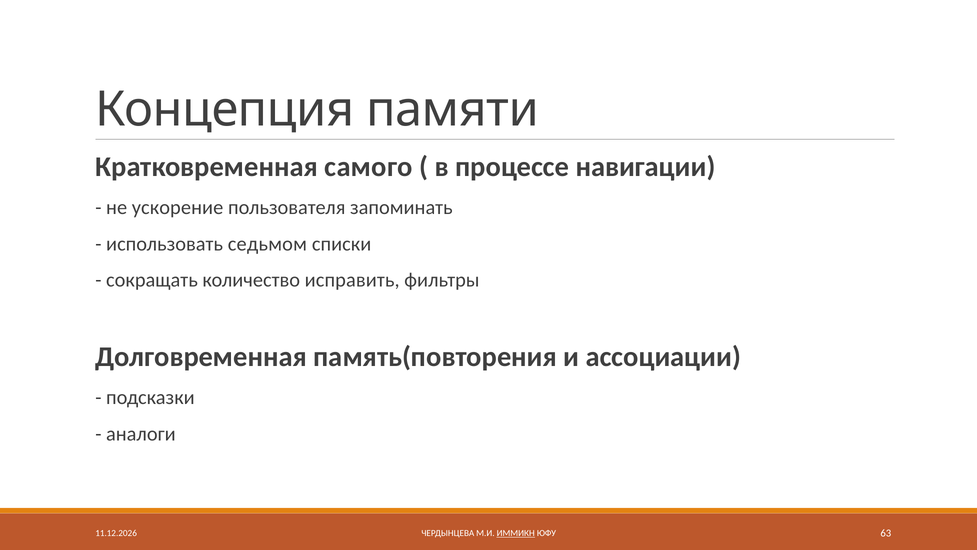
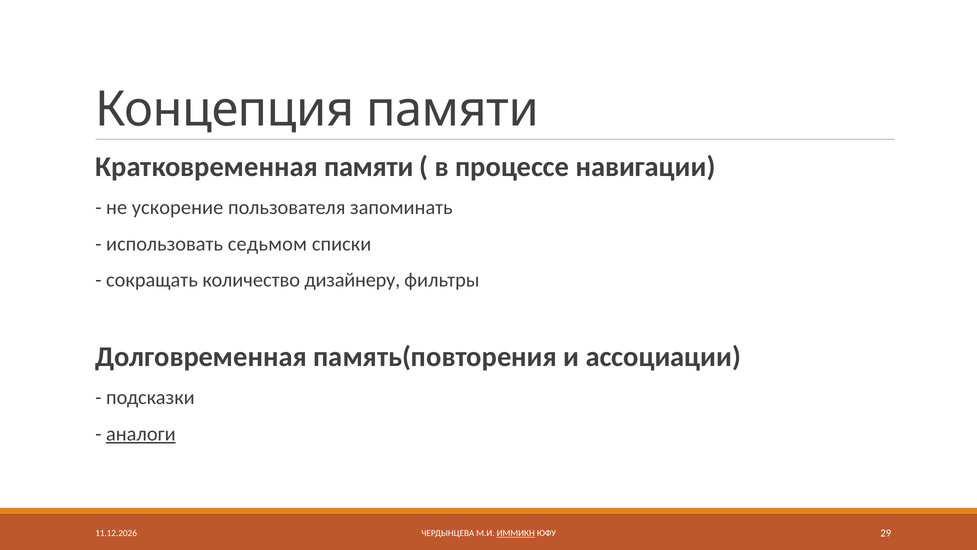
Кратковременная самого: самого -> памяти (369, 167)
исправить: исправить -> дизайнеру (352, 280)
аналоги underline: none -> present (141, 434)
63: 63 -> 29 (886, 533)
